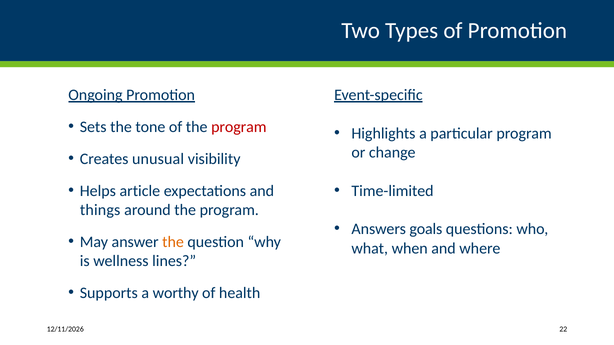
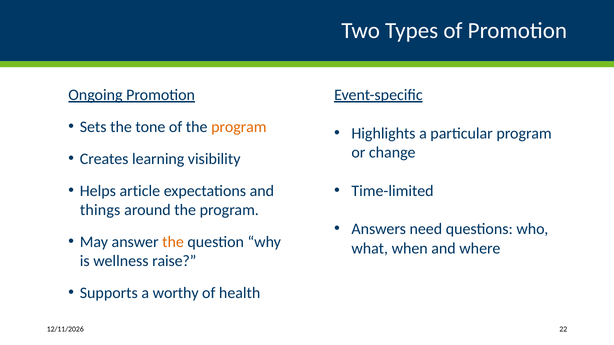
program colour: red -> orange (239, 127)
unusual: unusual -> learning (158, 159)
goals: goals -> need (426, 229)
lines: lines -> raise (174, 261)
